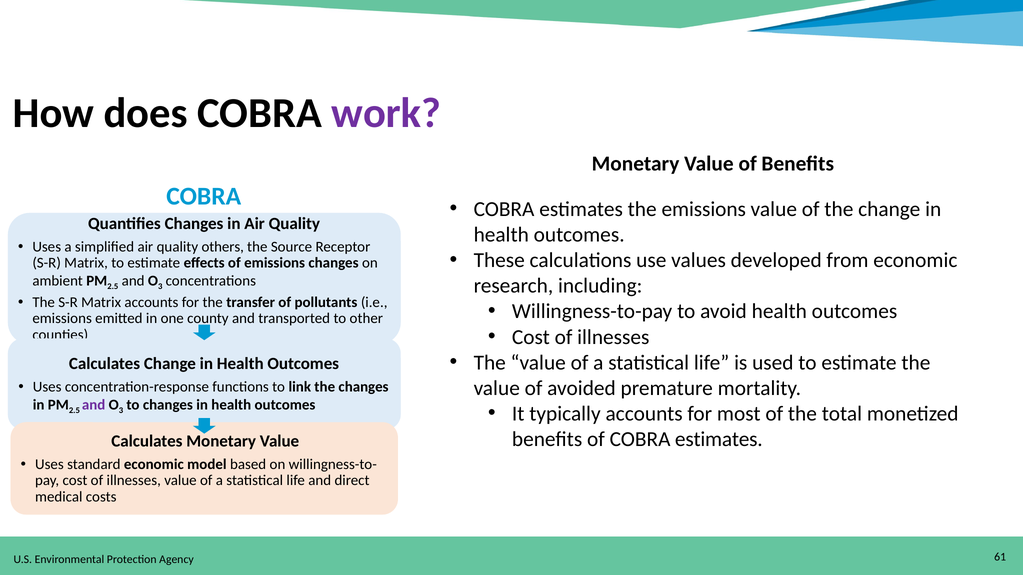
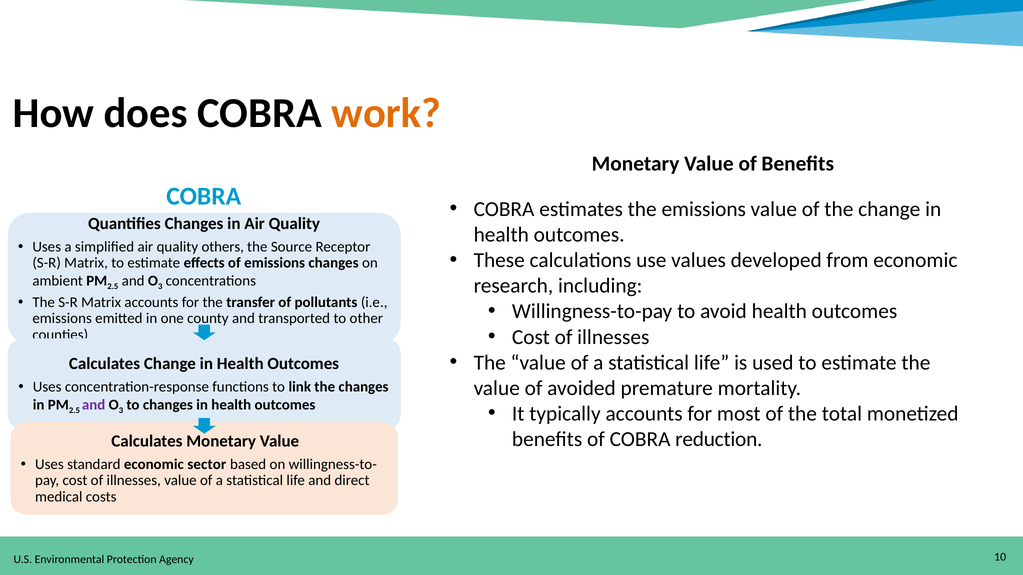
work colour: purple -> orange (386, 113)
of COBRA estimates: estimates -> reduction (719, 440)
model: model -> sector (207, 465)
61: 61 -> 10 (1000, 557)
